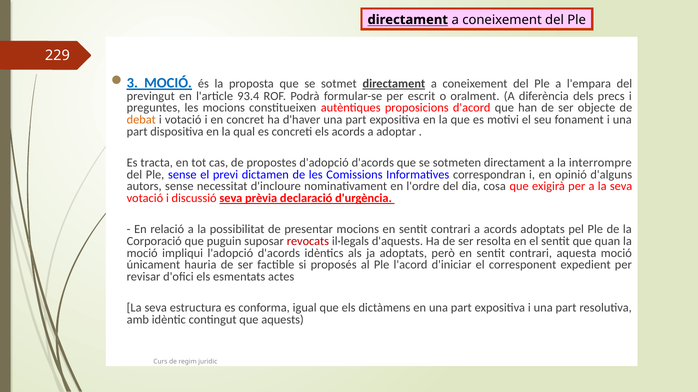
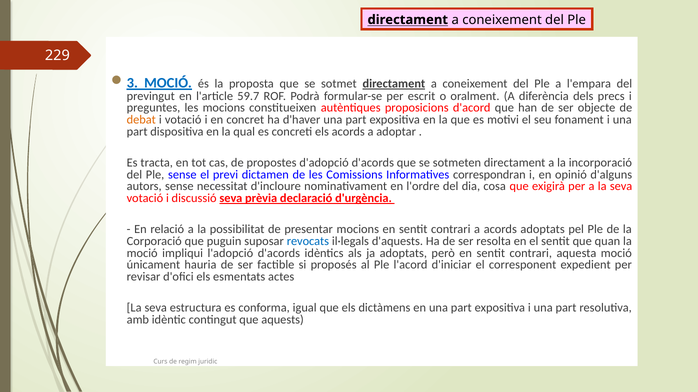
93.4: 93.4 -> 59.7 (248, 96)
interrompre: interrompre -> incorporació (600, 163)
revocats colour: red -> blue (308, 242)
